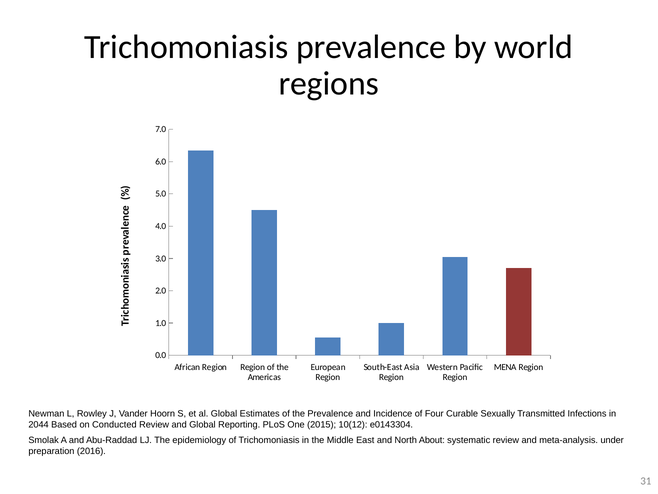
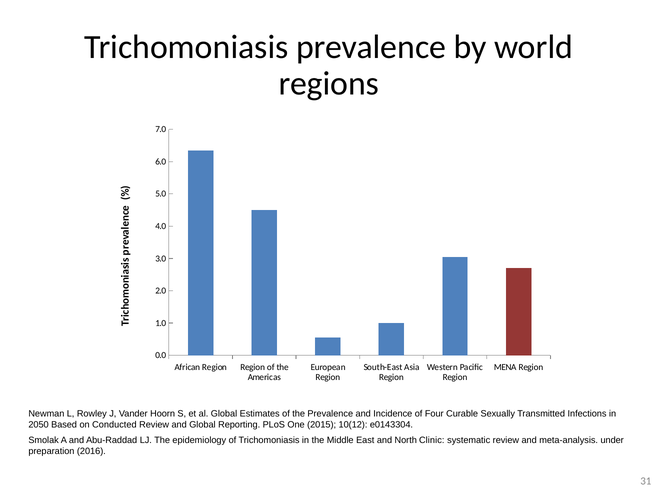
2044: 2044 -> 2050 (39, 424)
About: About -> Clinic (432, 440)
